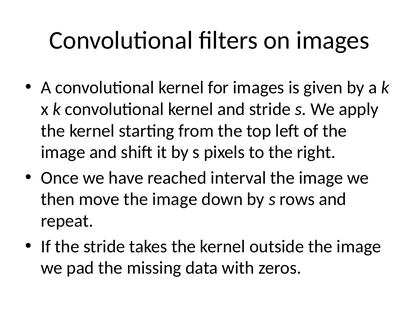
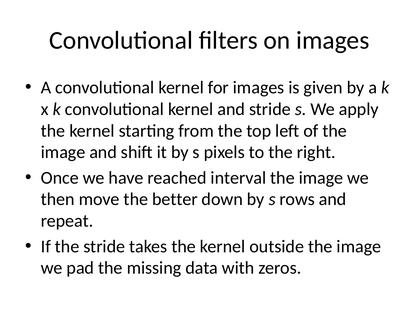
move the image: image -> better (175, 200)
